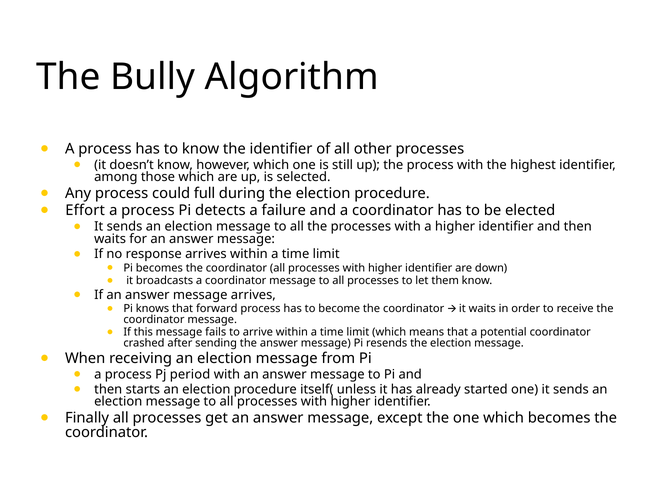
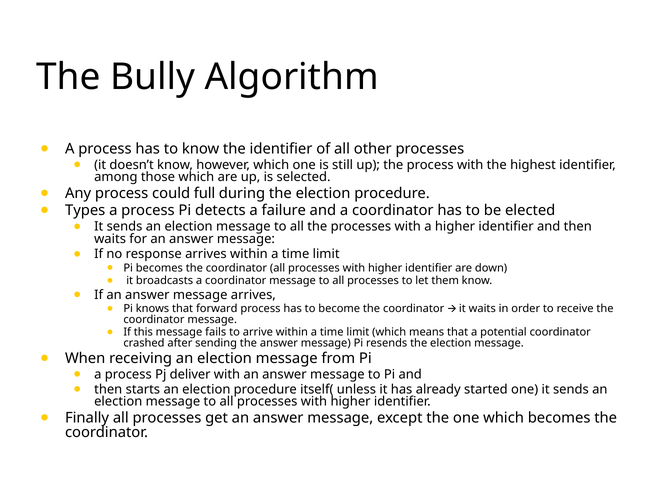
Effort: Effort -> Types (85, 211)
period: period -> deliver (190, 374)
